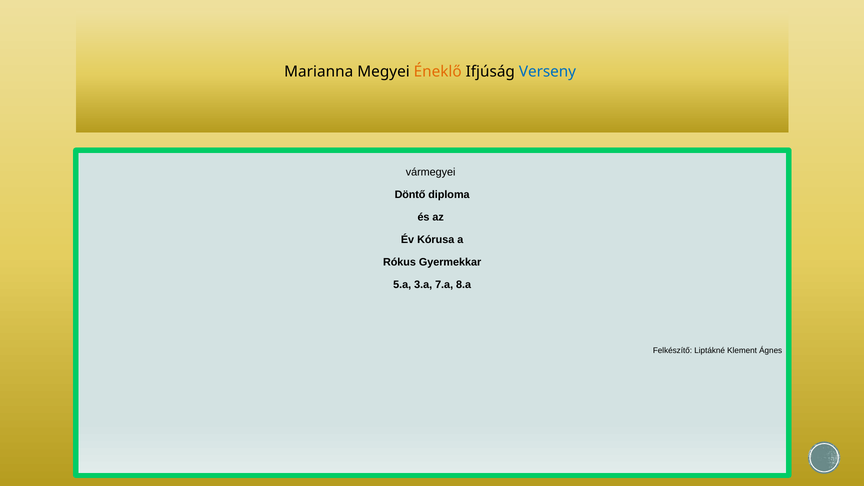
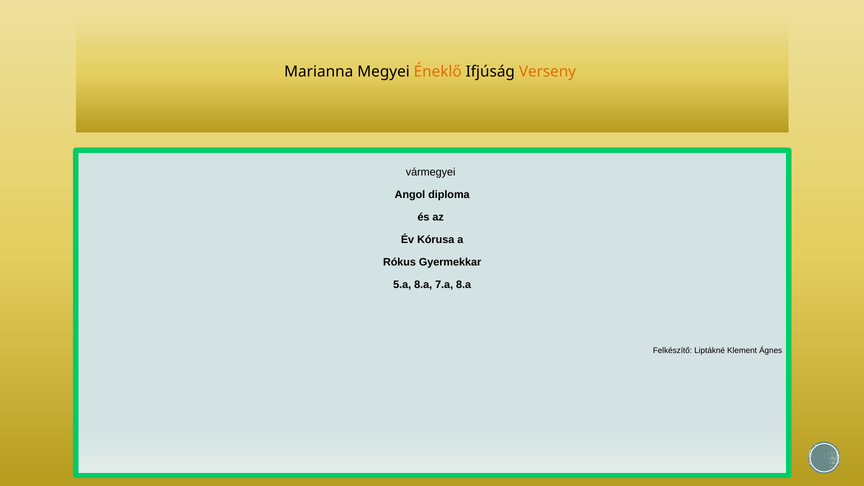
Verseny colour: blue -> orange (547, 71)
Döntő: Döntő -> Angol (410, 195)
5.a 3.a: 3.a -> 8.a (423, 285)
